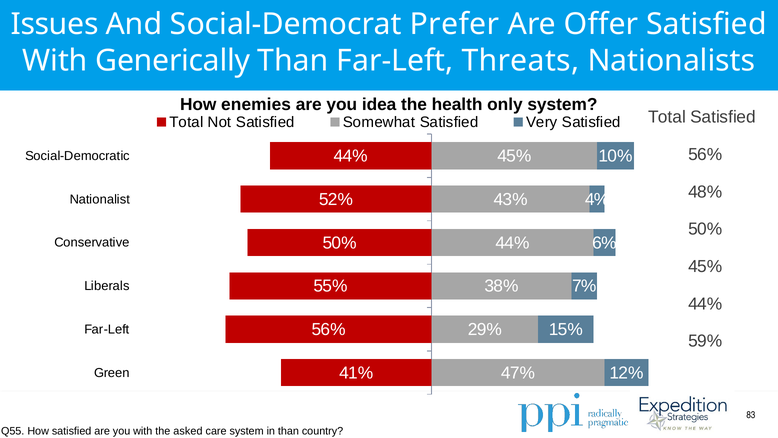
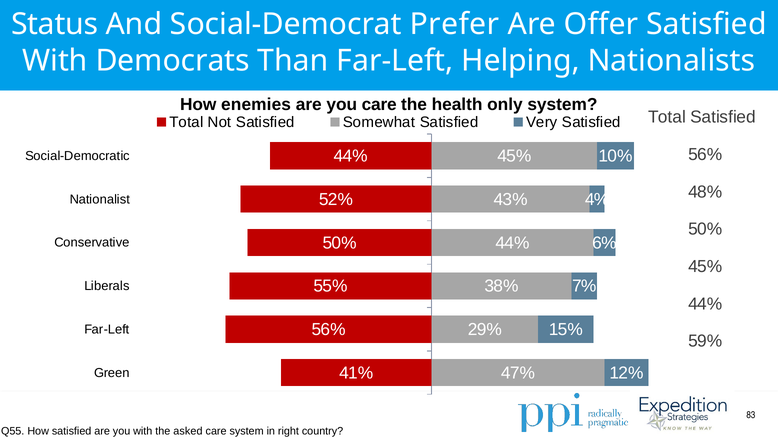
Issues: Issues -> Status (55, 24)
Generically: Generically -> Democrats (173, 61)
Threats: Threats -> Helping (521, 61)
you idea: idea -> care (379, 105)
in than: than -> right (288, 431)
